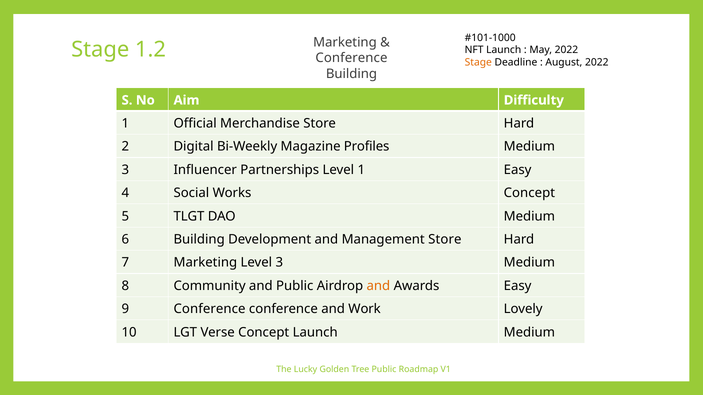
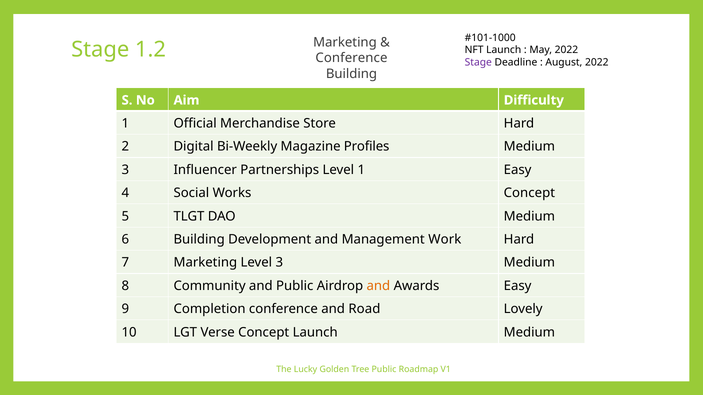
Stage colour: orange -> purple (478, 62)
Management Store: Store -> Work (445, 240)
9 Conference: Conference -> Completion (210, 309)
Work: Work -> Road (364, 309)
